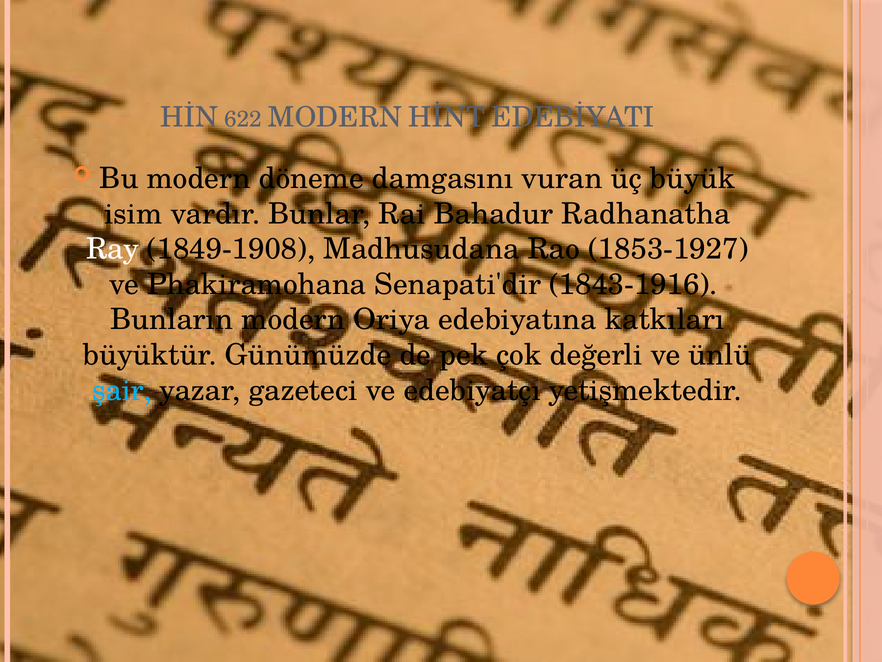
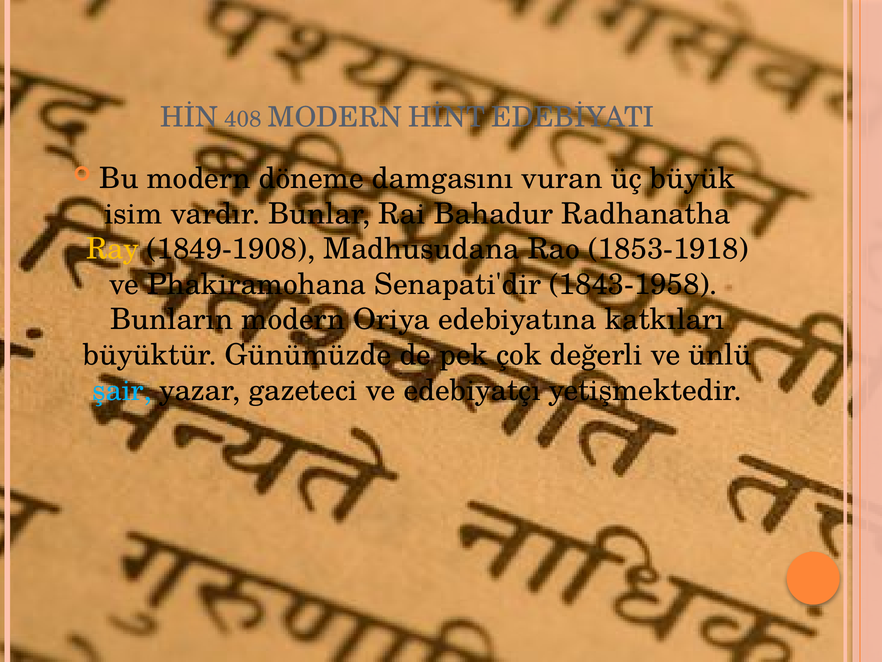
622: 622 -> 408 (243, 119)
Ray colour: white -> yellow (113, 249)
1853-1927: 1853-1927 -> 1853-1918 (668, 249)
1843-1916: 1843-1916 -> 1843-1958 (633, 284)
